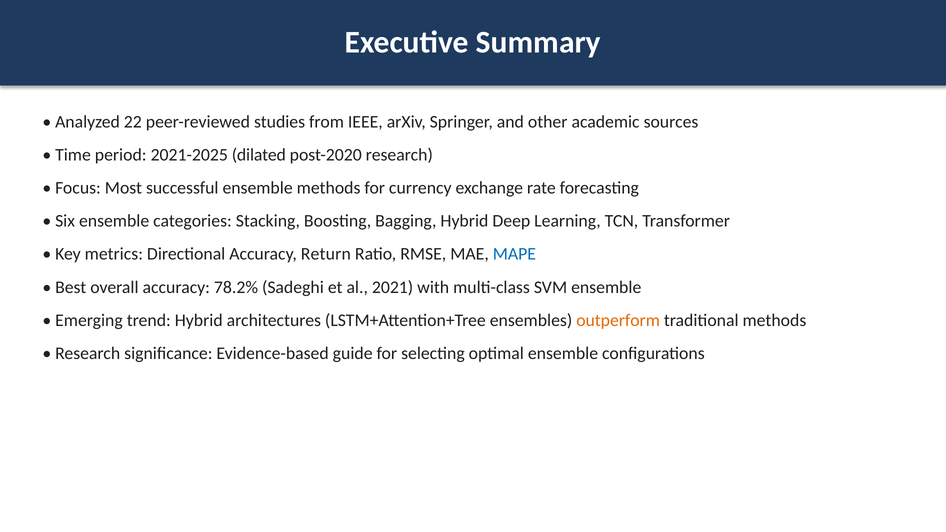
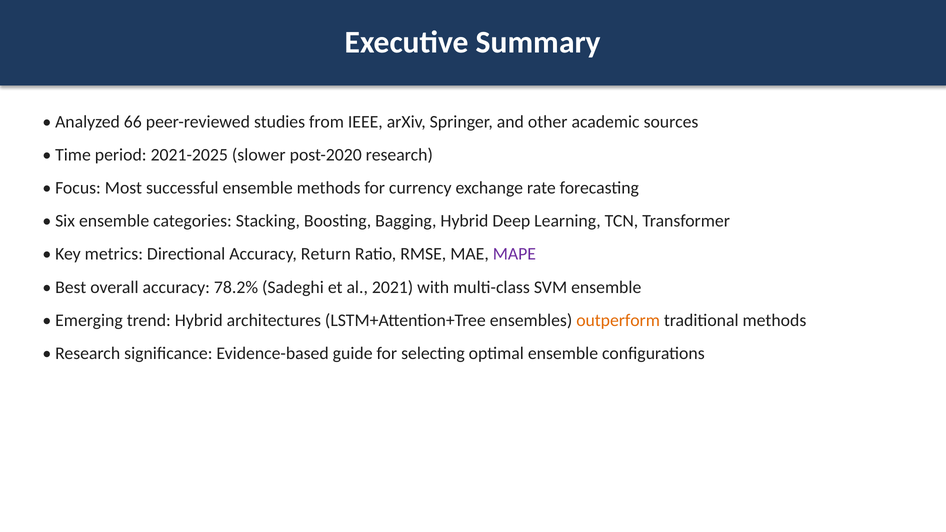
22: 22 -> 66 (133, 122)
dilated: dilated -> slower (259, 155)
MAPE colour: blue -> purple (514, 254)
